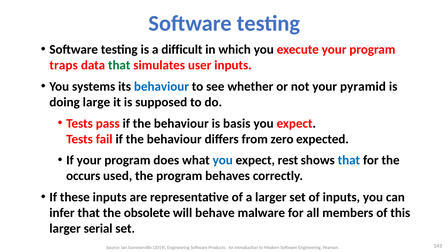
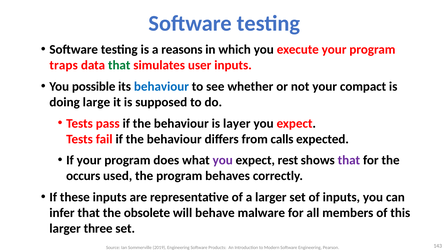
difficult: difficult -> reasons (182, 50)
systems: systems -> possible (94, 86)
pyramid: pyramid -> compact (363, 86)
basis: basis -> layer (237, 123)
zero: zero -> calls (282, 139)
you colour: blue -> purple (223, 160)
that colour: blue -> purple (349, 160)
serial: serial -> three (98, 228)
